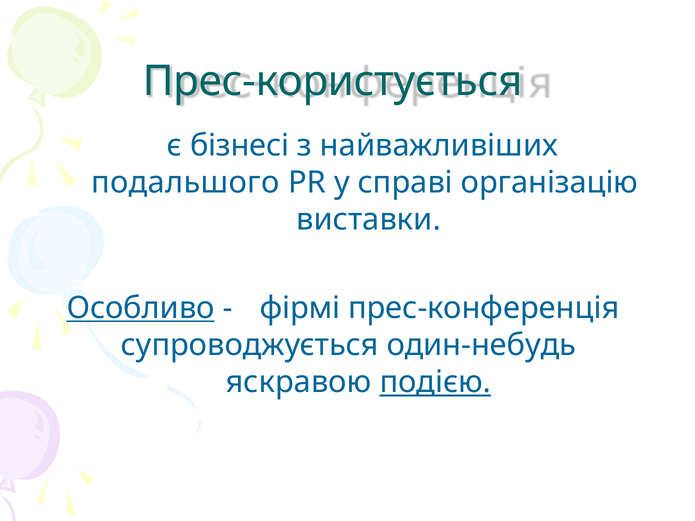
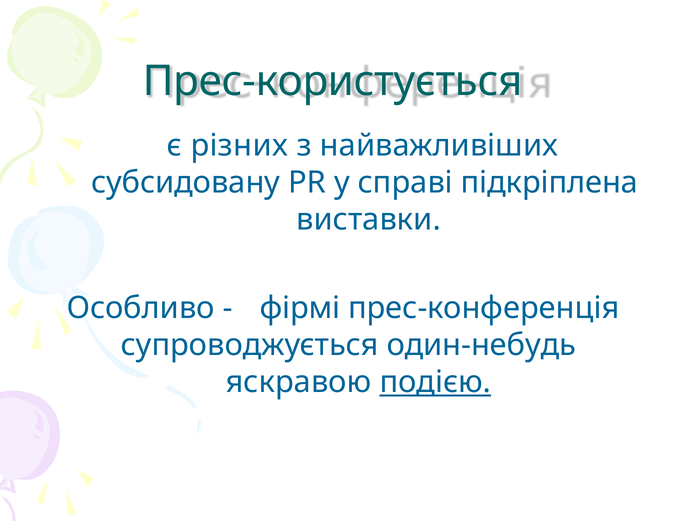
бізнесі: бізнесі -> різних (239, 146)
подальшого: подальшого -> субсидовану (186, 183)
організацію: організацію -> підкріплена (549, 183)
Особливо underline: present -> none (141, 308)
